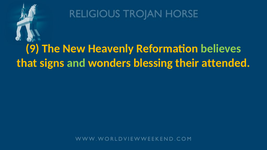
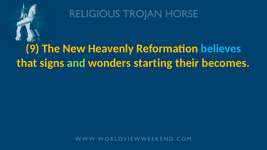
believes colour: light green -> light blue (221, 49)
blessing: blessing -> starting (153, 63)
attended: attended -> becomes (226, 63)
